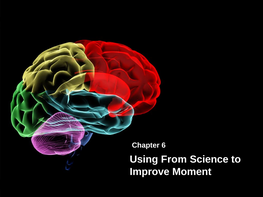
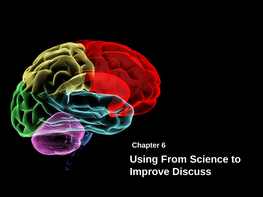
Moment: Moment -> Discuss (192, 172)
